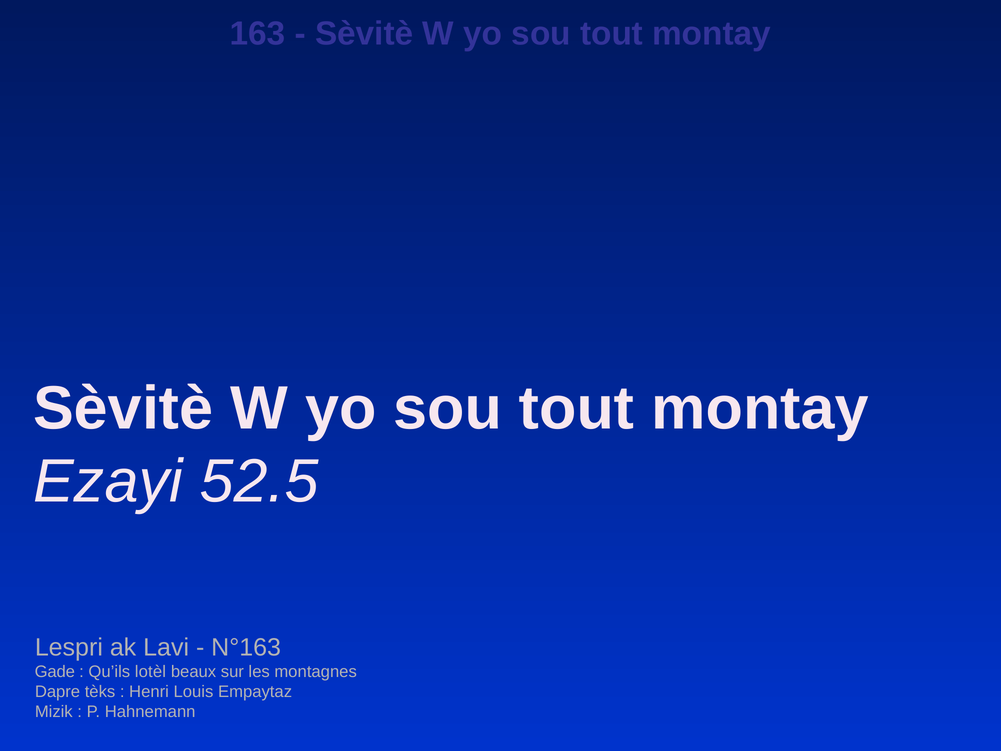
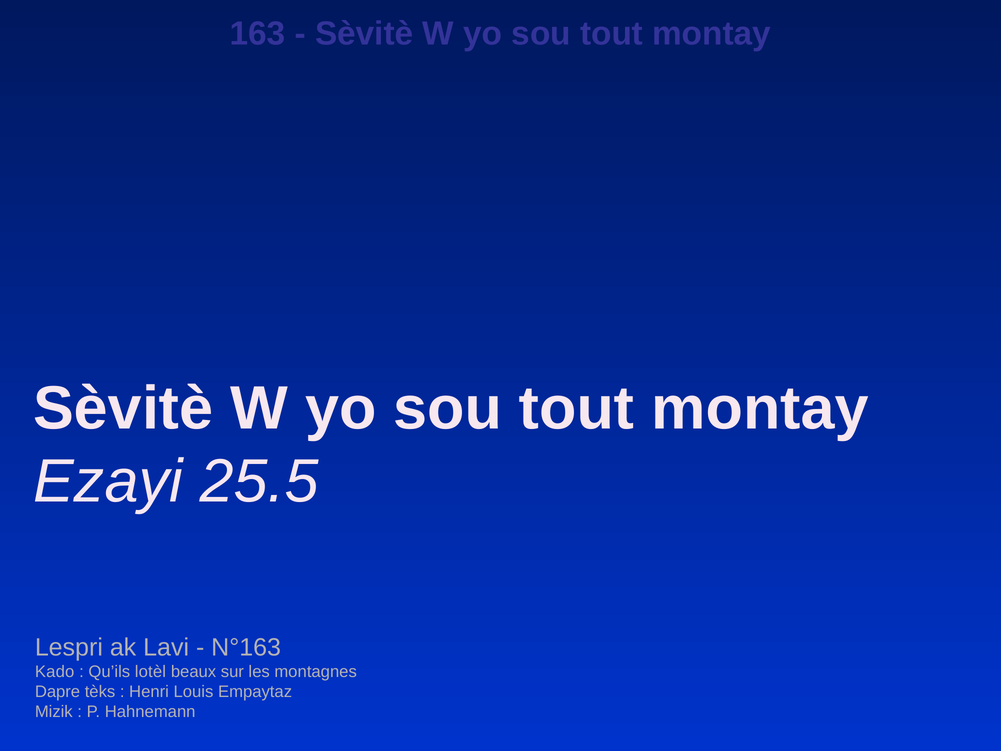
52.5: 52.5 -> 25.5 (259, 482)
Gade: Gade -> Kado (55, 672)
